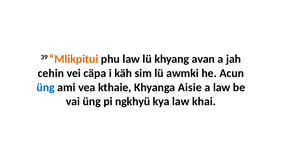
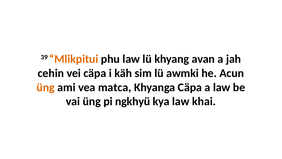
üng colour: blue -> orange (46, 87)
kthaie: kthaie -> matca (115, 87)
Khyanga Aisie: Aisie -> Cäpa (190, 87)
